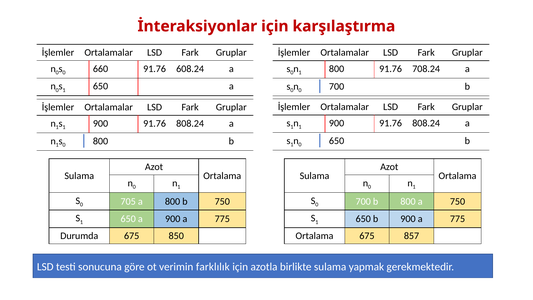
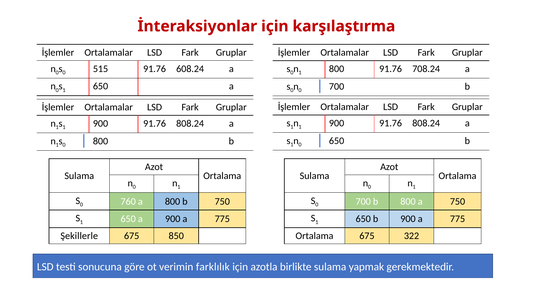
660: 660 -> 515 (101, 69)
705: 705 -> 760 (128, 201)
Durumda: Durumda -> Şekillerle (79, 236)
857: 857 -> 322 (412, 236)
